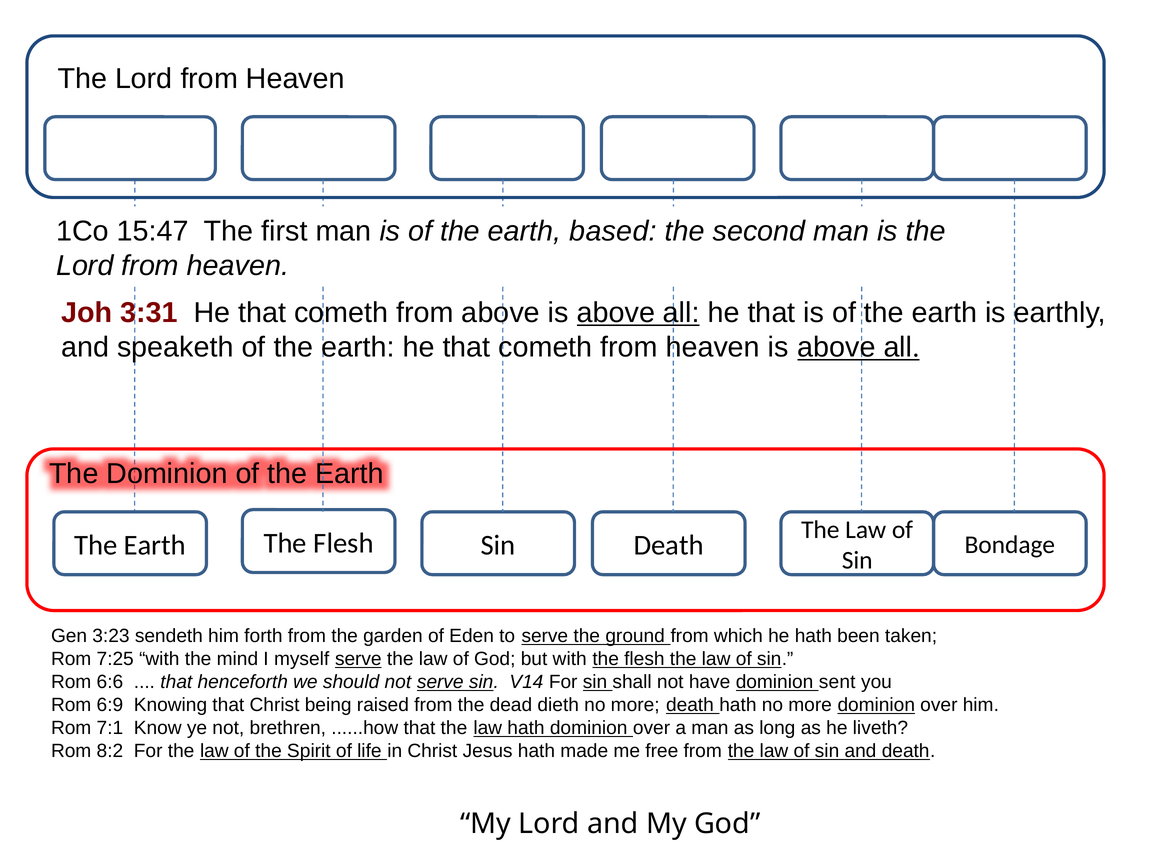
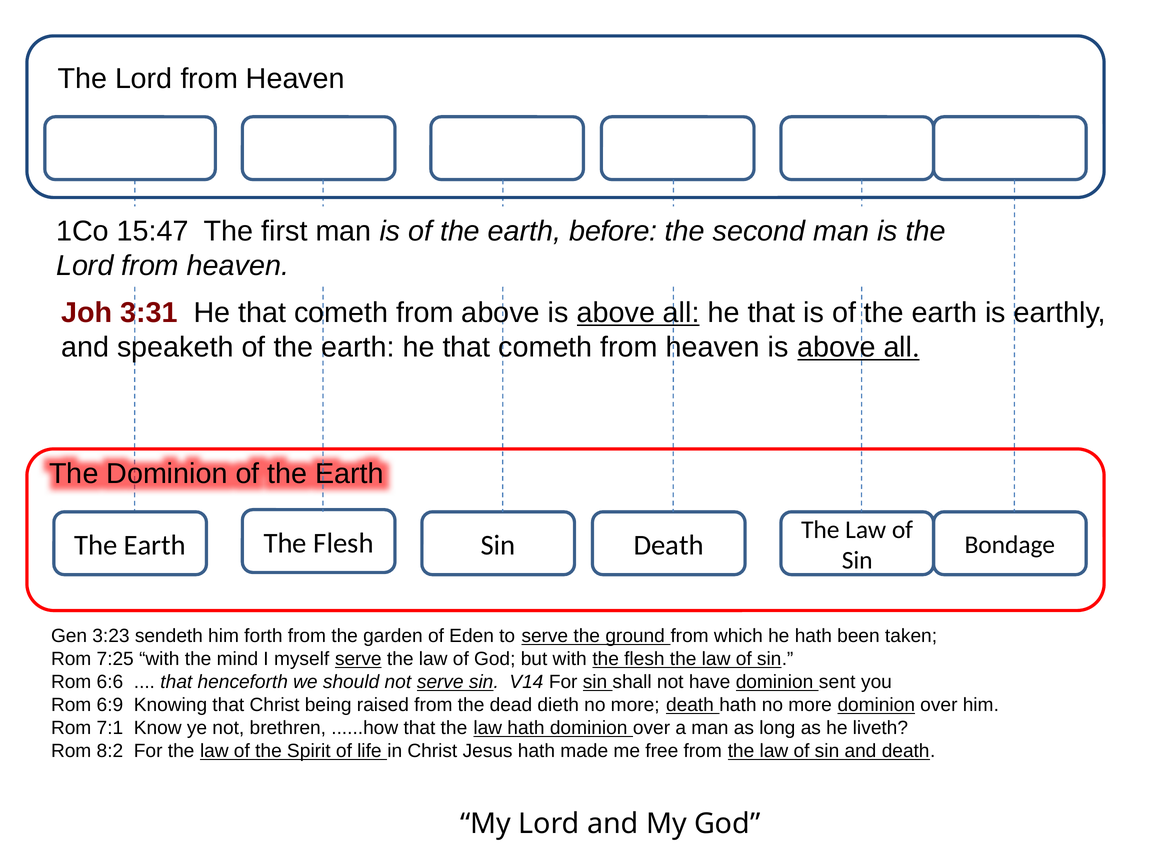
based: based -> before (613, 231)
